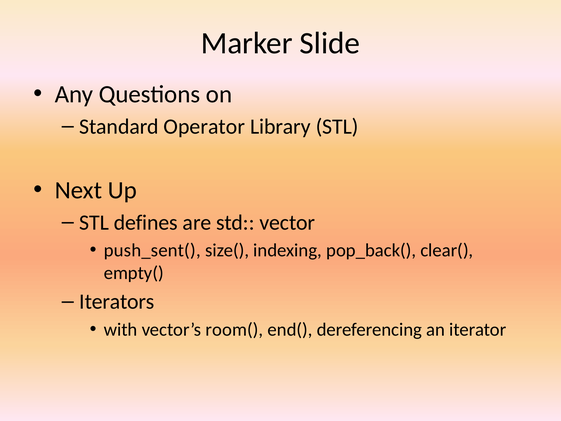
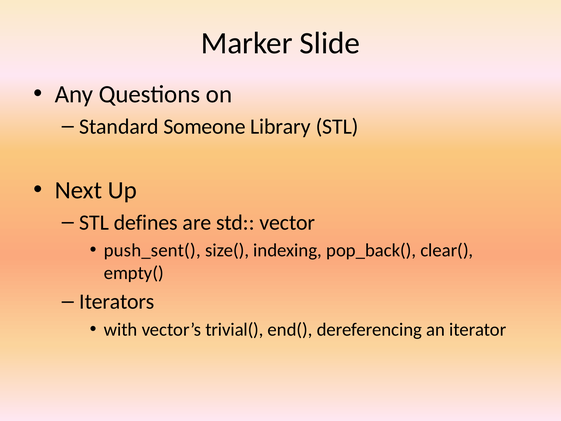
Operator: Operator -> Someone (205, 127)
room(: room( -> trivial( (234, 329)
